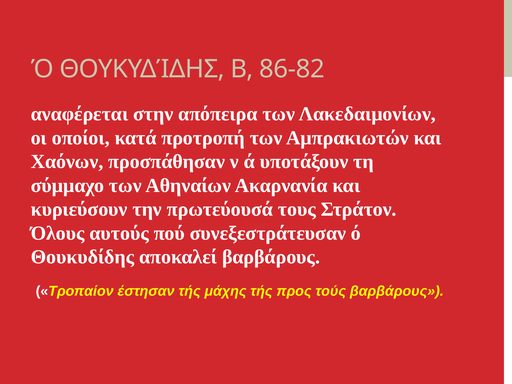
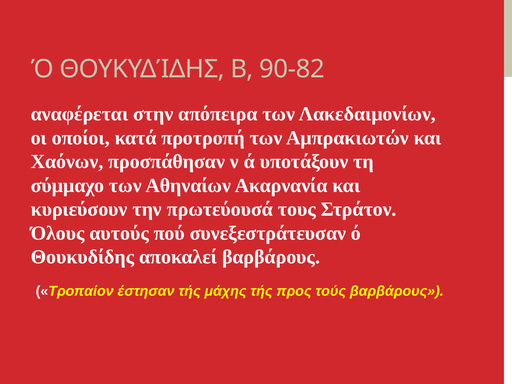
86-82: 86-82 -> 90-82 (292, 69)
